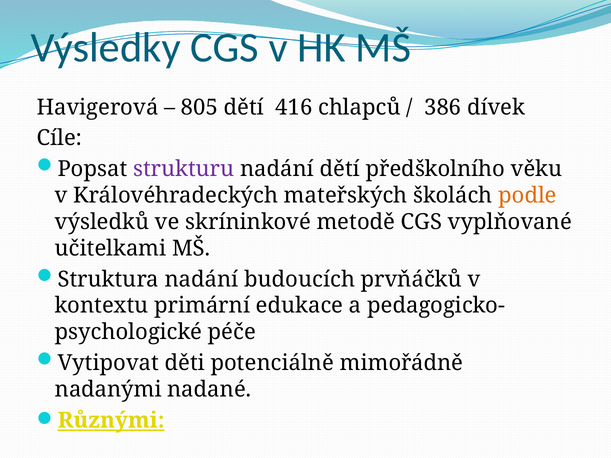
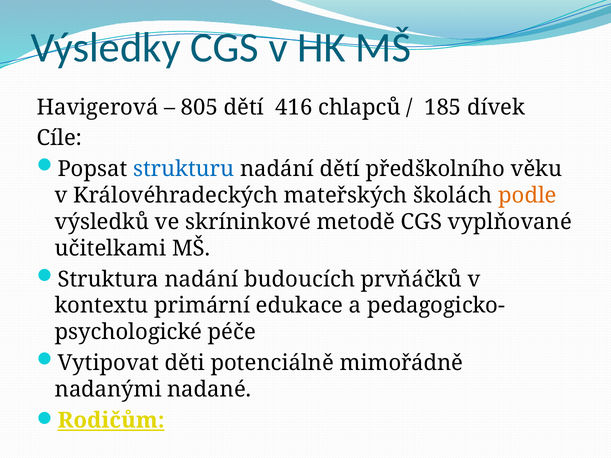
386: 386 -> 185 (443, 107)
strukturu colour: purple -> blue (184, 169)
Různými: Různými -> Rodičům (111, 420)
